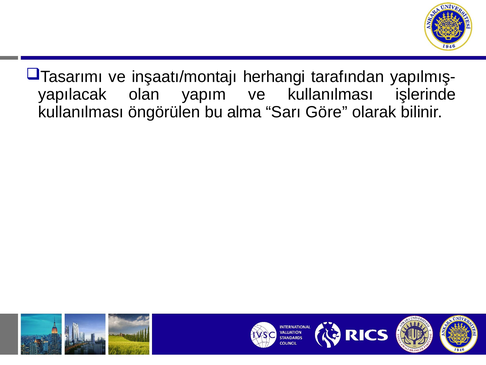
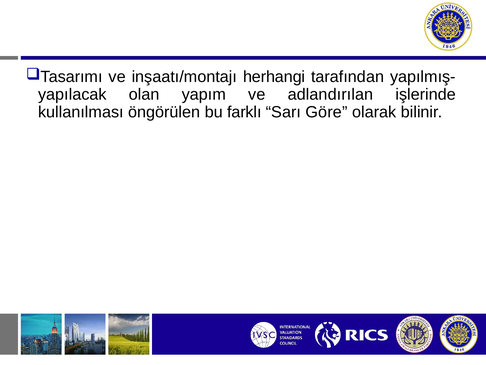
ve kullanılması: kullanılması -> adlandırılan (330, 94)
alma: alma -> farklı (244, 112)
